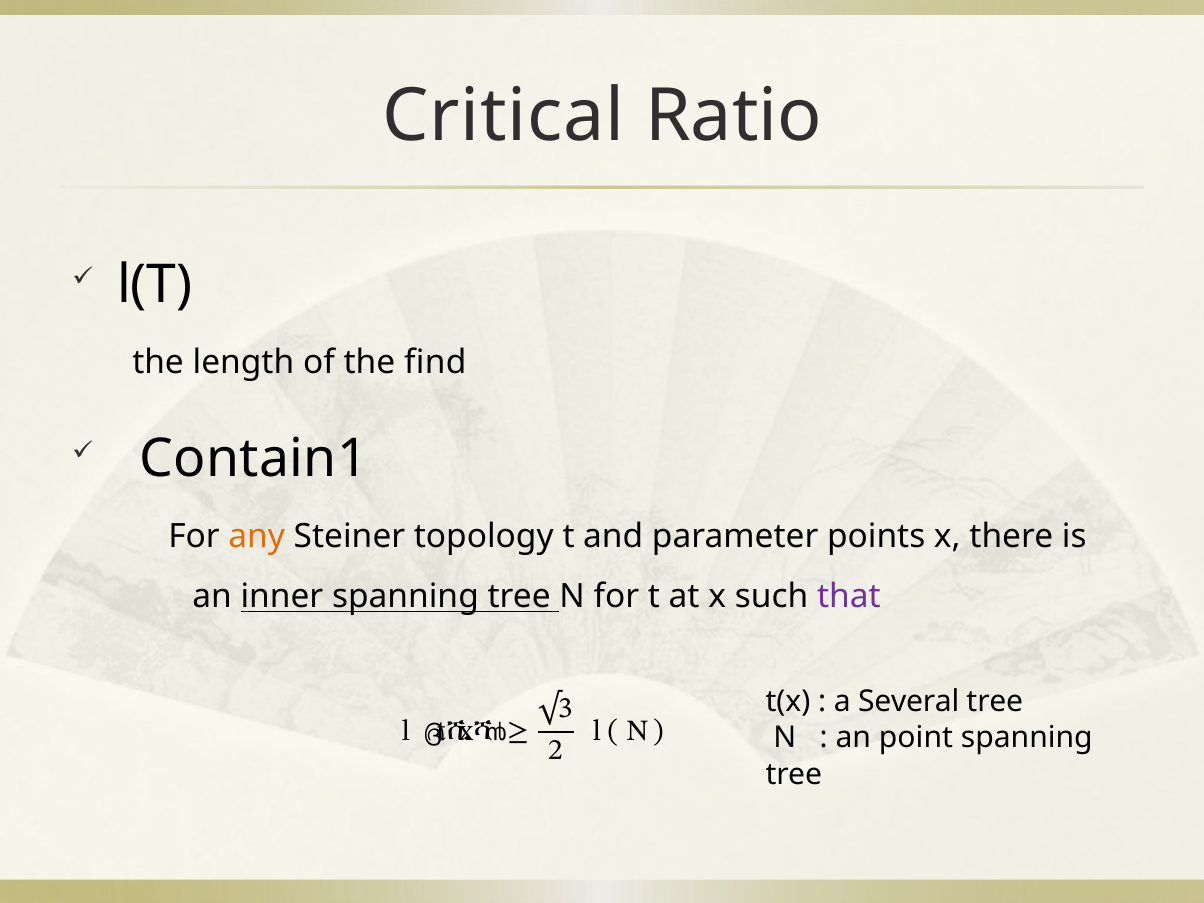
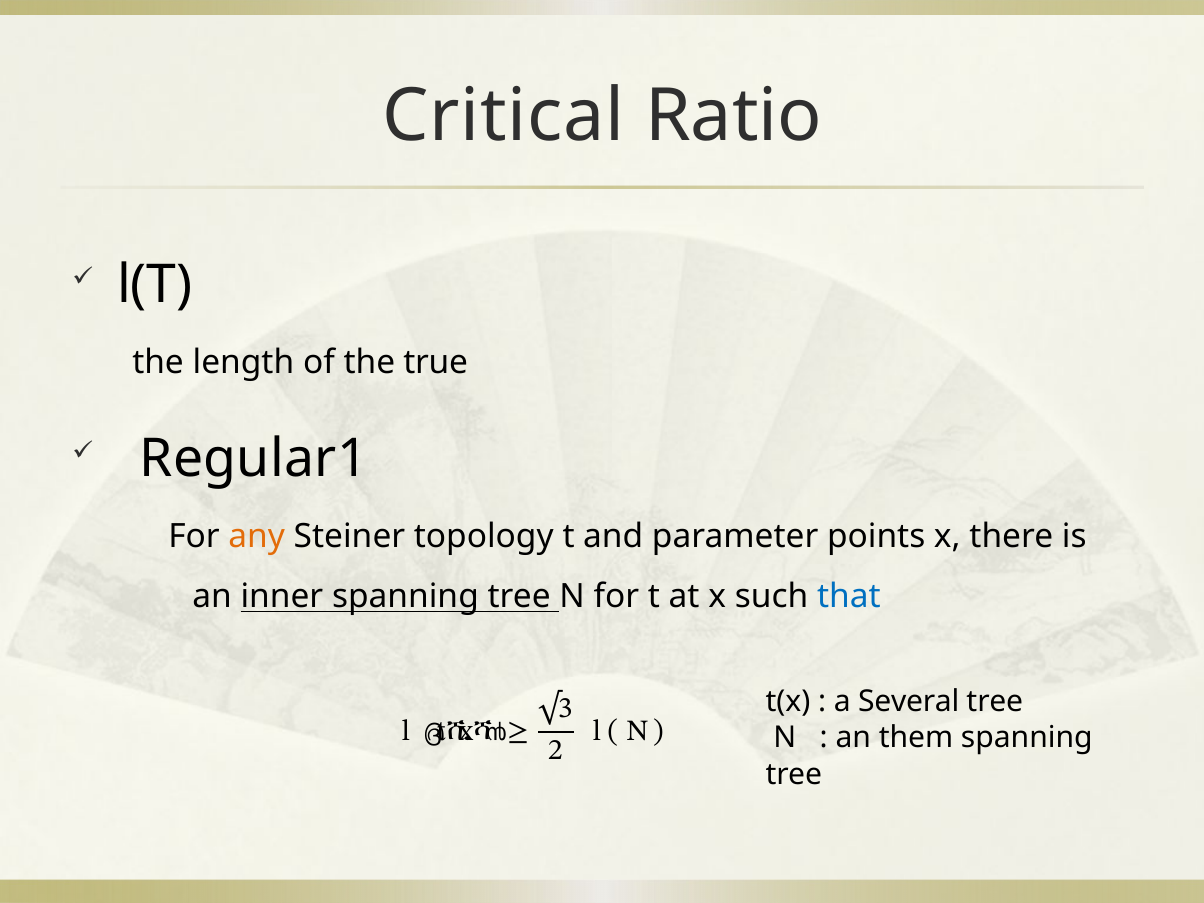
find: find -> true (436, 362)
Contain1: Contain1 -> Regular1 (254, 458)
that colour: purple -> blue (849, 596)
point: point -> them (916, 738)
